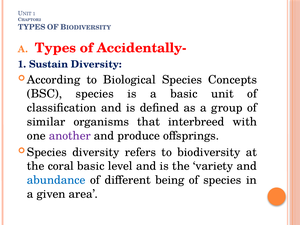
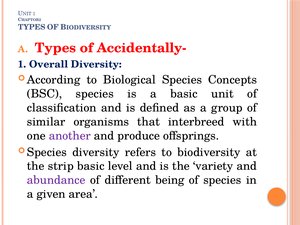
Sustain: Sustain -> Overall (49, 64)
coral: coral -> strip (61, 166)
abundance colour: blue -> purple (56, 180)
